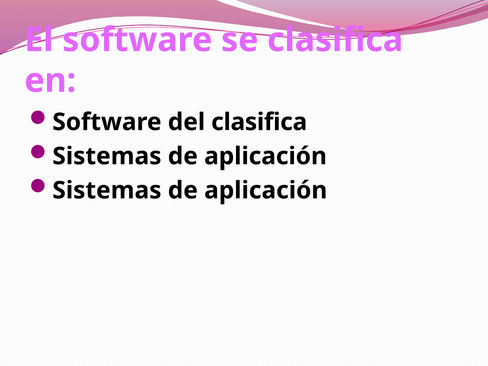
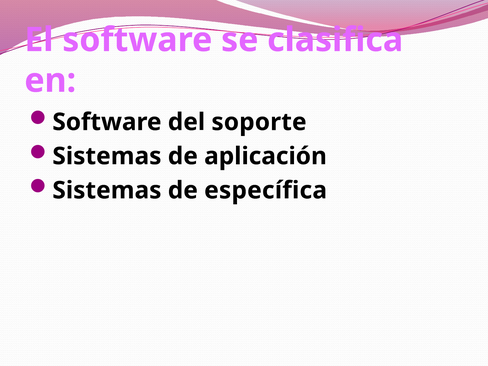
del clasifica: clasifica -> soporte (259, 122)
aplicación: aplicación -> específica (266, 190)
